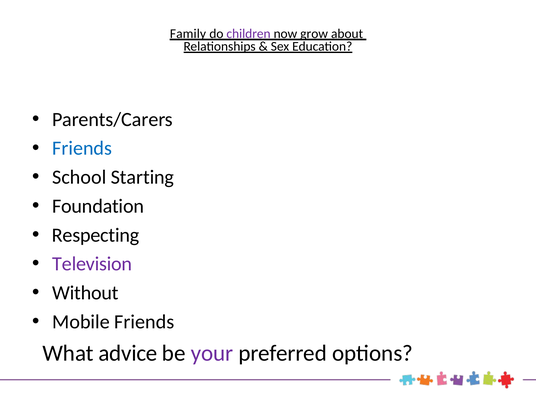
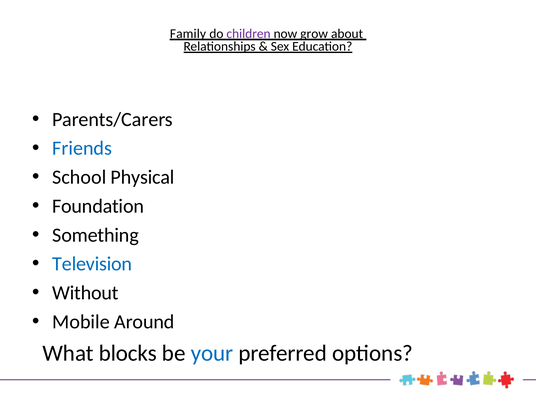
Starting: Starting -> Physical (143, 177)
Respecting: Respecting -> Something (96, 235)
Television colour: purple -> blue (92, 264)
Mobile Friends: Friends -> Around (144, 322)
advice: advice -> blocks (128, 353)
your colour: purple -> blue (212, 353)
